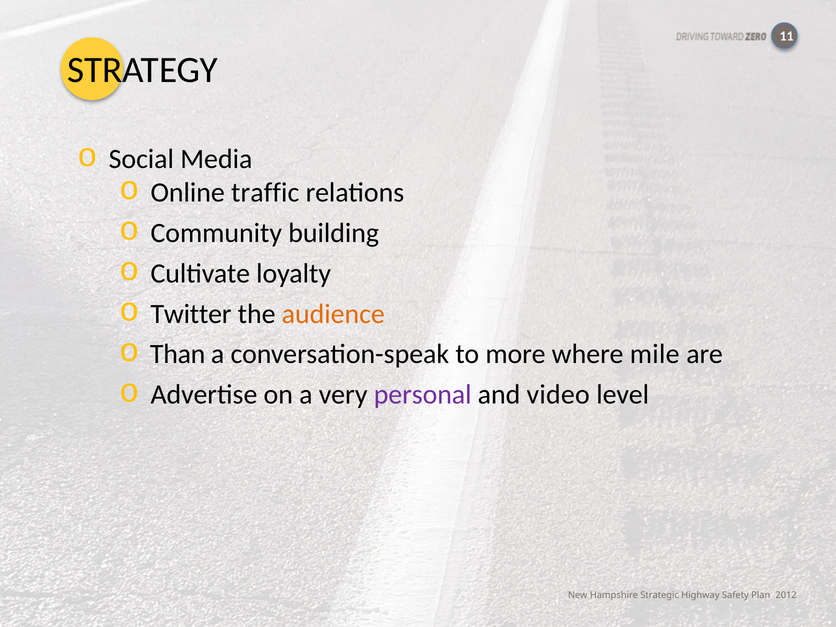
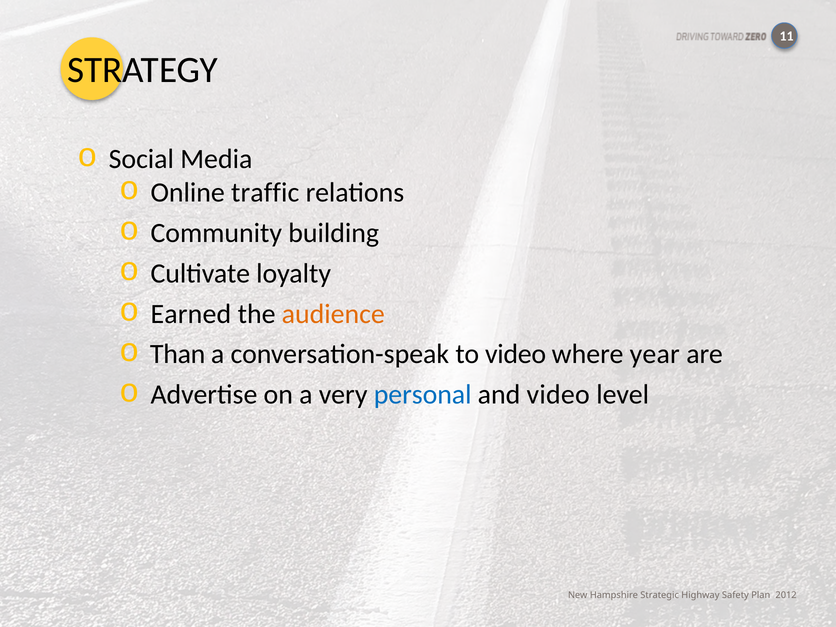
Twitter: Twitter -> Earned (191, 314)
to more: more -> video (516, 354)
mile: mile -> year (655, 354)
personal colour: purple -> blue (423, 395)
